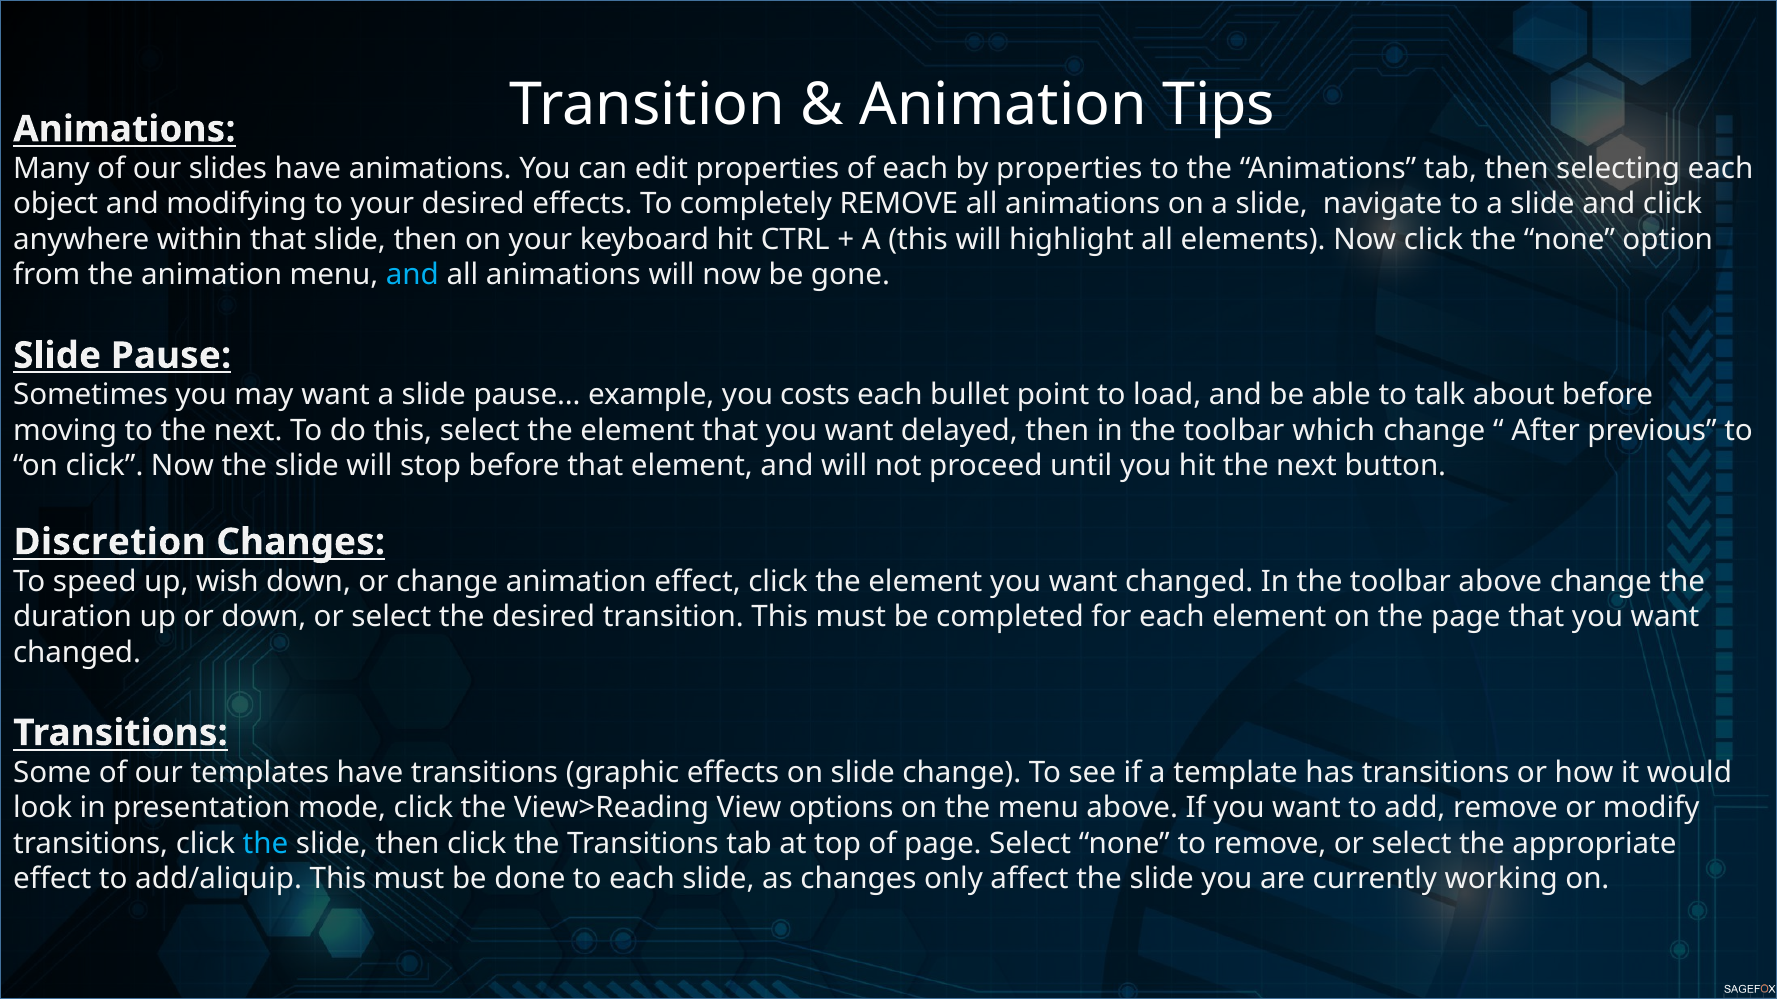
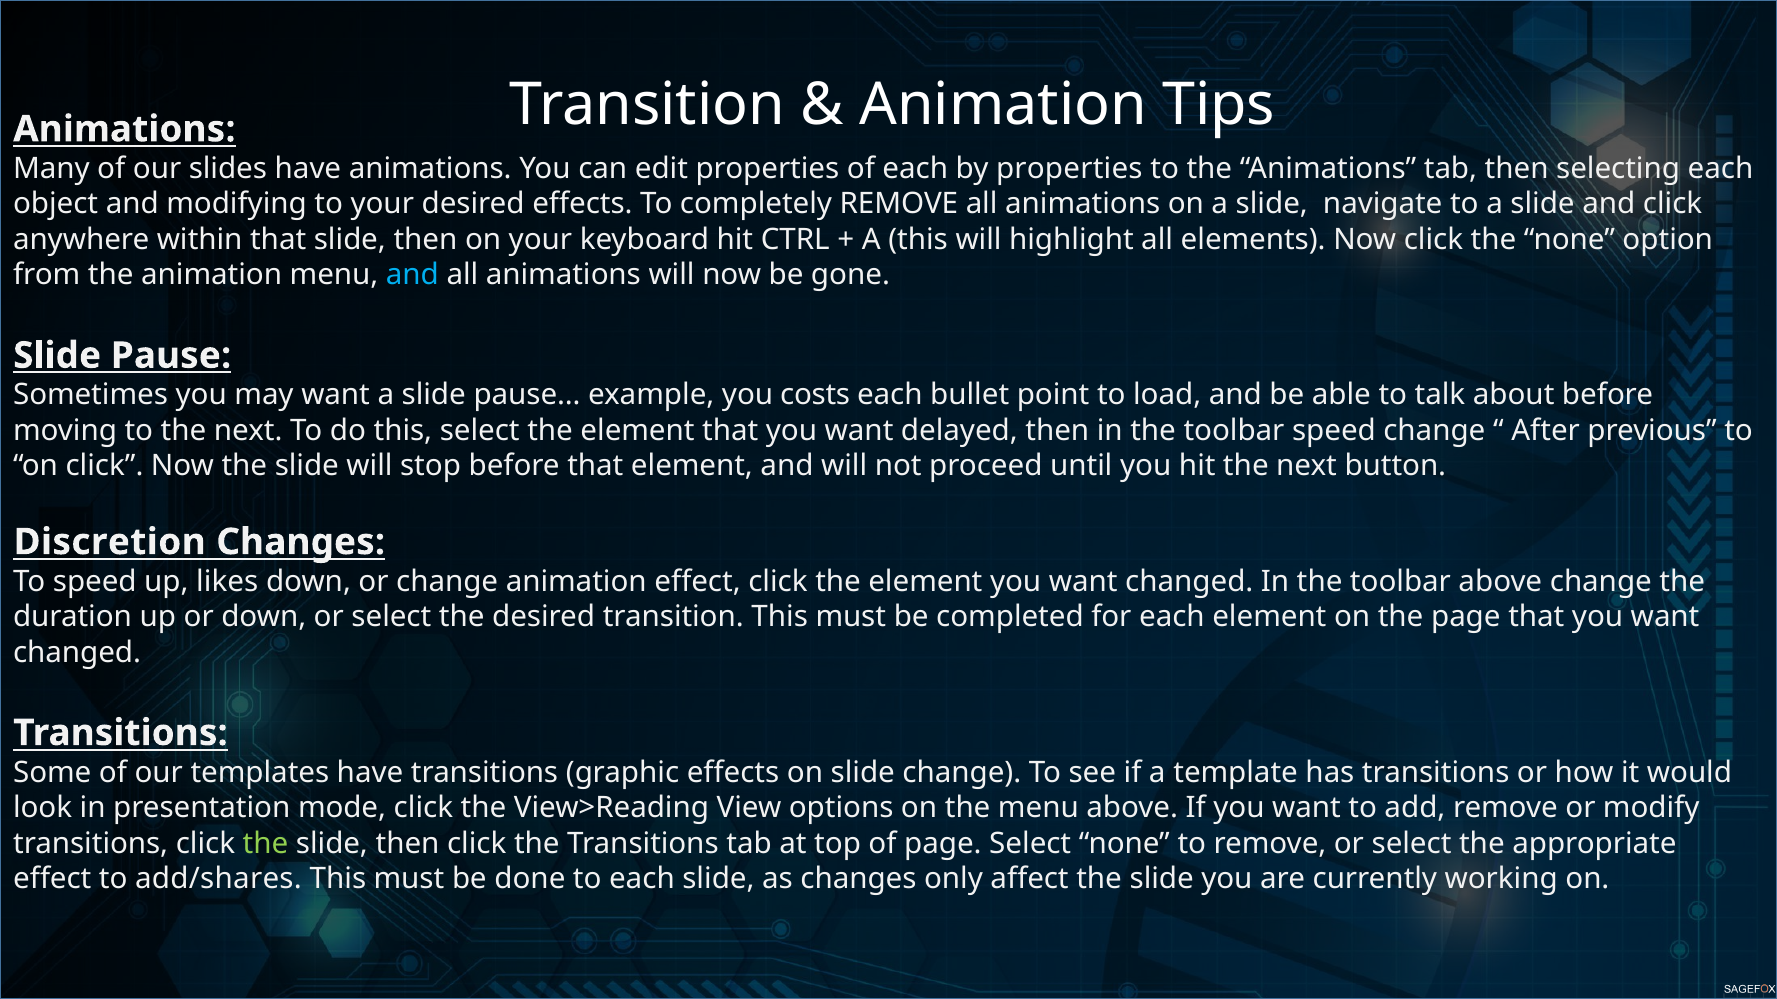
toolbar which: which -> speed (1334, 431)
wish: wish -> likes (227, 582)
the colour: light blue -> light green (266, 844)
add/aliquip: add/aliquip -> add/shares (218, 879)
